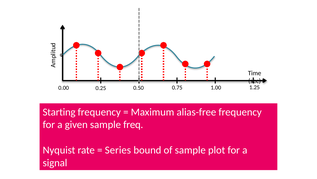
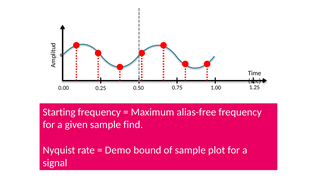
freq: freq -> find (133, 124)
Series: Series -> Demo (118, 150)
